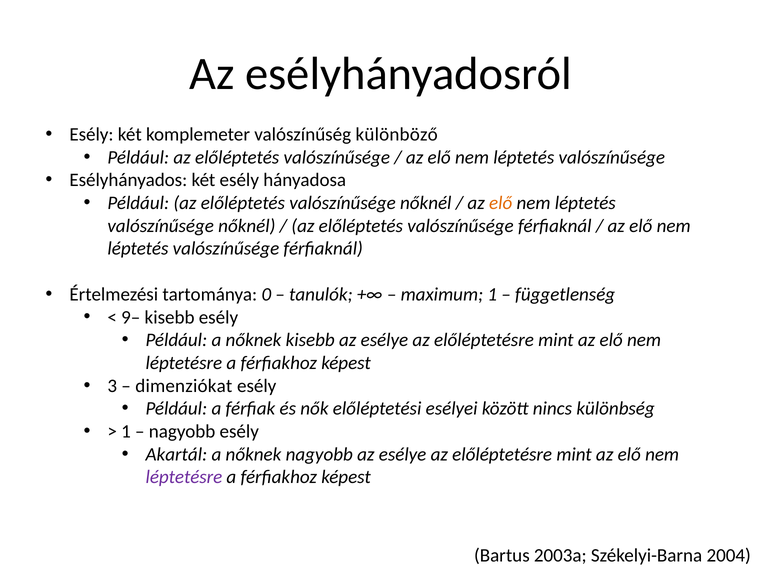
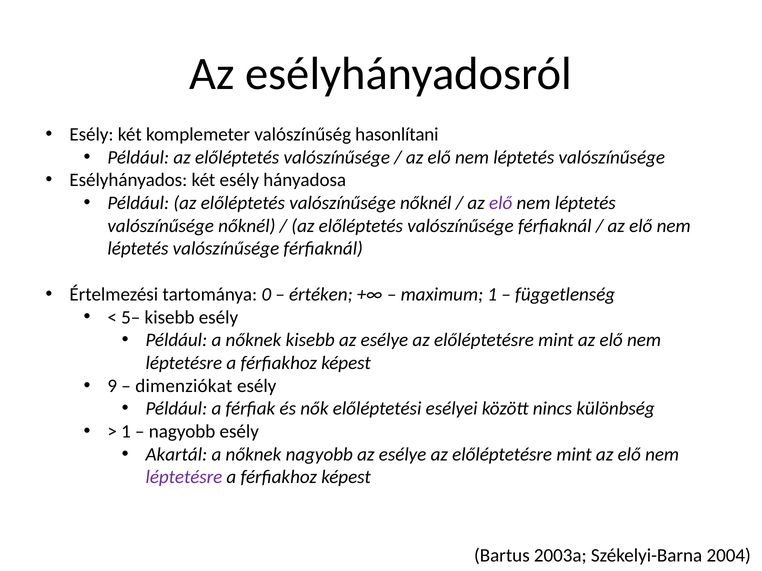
különböző: különböző -> hasonlítani (397, 135)
elő colour: orange -> purple (501, 203)
tanulók: tanulók -> értéken (321, 295)
9–: 9– -> 5– (131, 318)
3: 3 -> 9 (112, 386)
